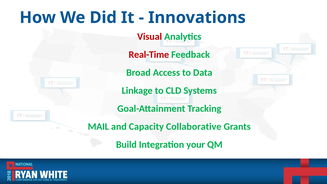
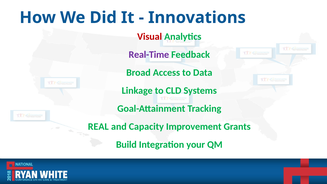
Real-Time colour: red -> purple (149, 55)
MAIL: MAIL -> REAL (98, 127)
Collaborative: Collaborative -> Improvement (194, 127)
